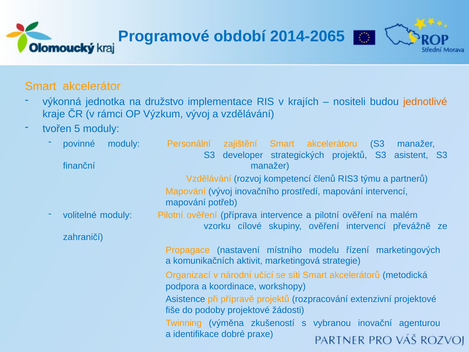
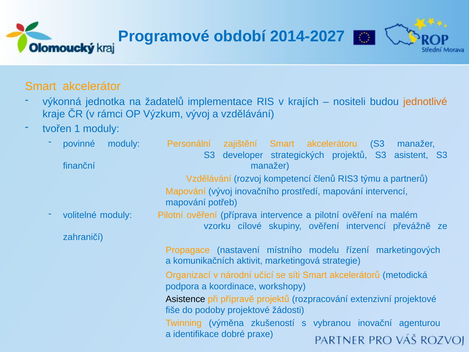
2014-2065: 2014-2065 -> 2014-2027 (308, 36)
družstvo: družstvo -> žadatelů (164, 102)
5: 5 -> 1 (77, 129)
Asistence colour: blue -> black (185, 299)
